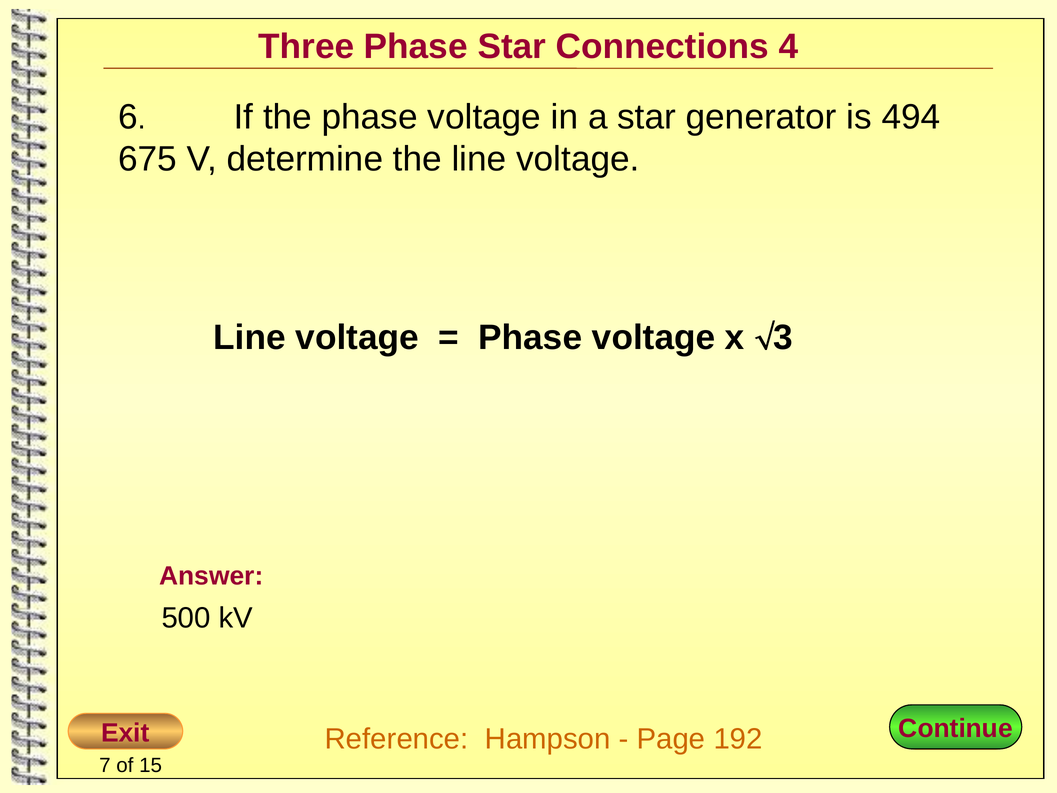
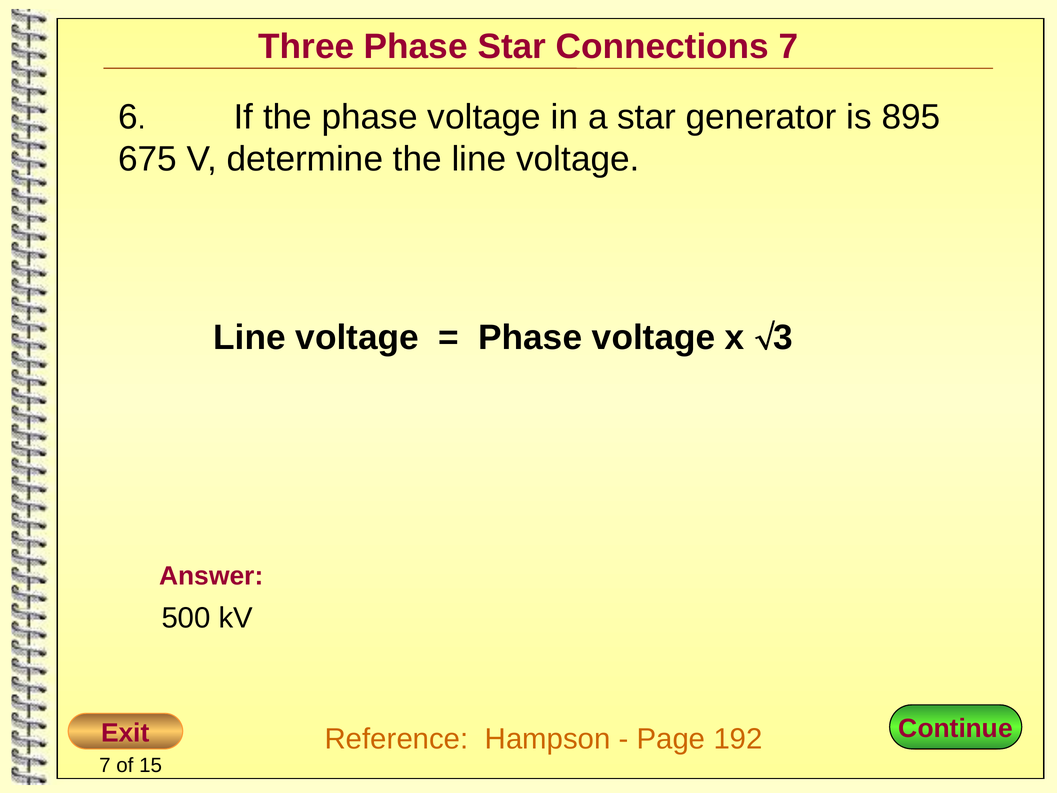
Connections 4: 4 -> 7 (789, 47)
494: 494 -> 895 (911, 117)
